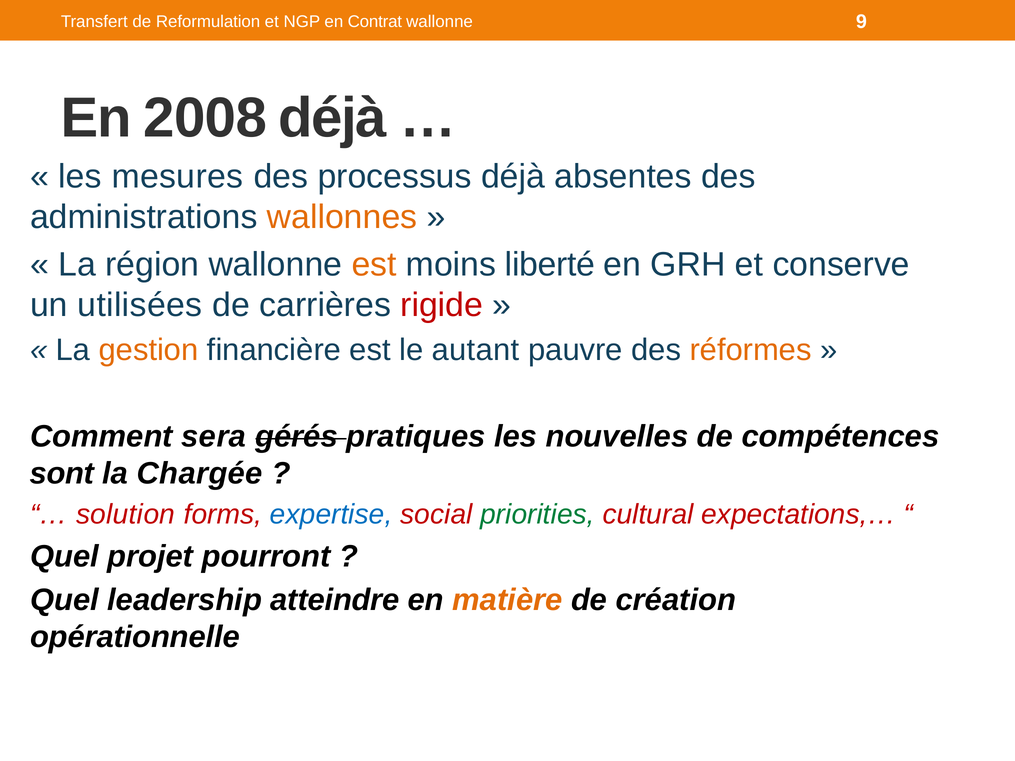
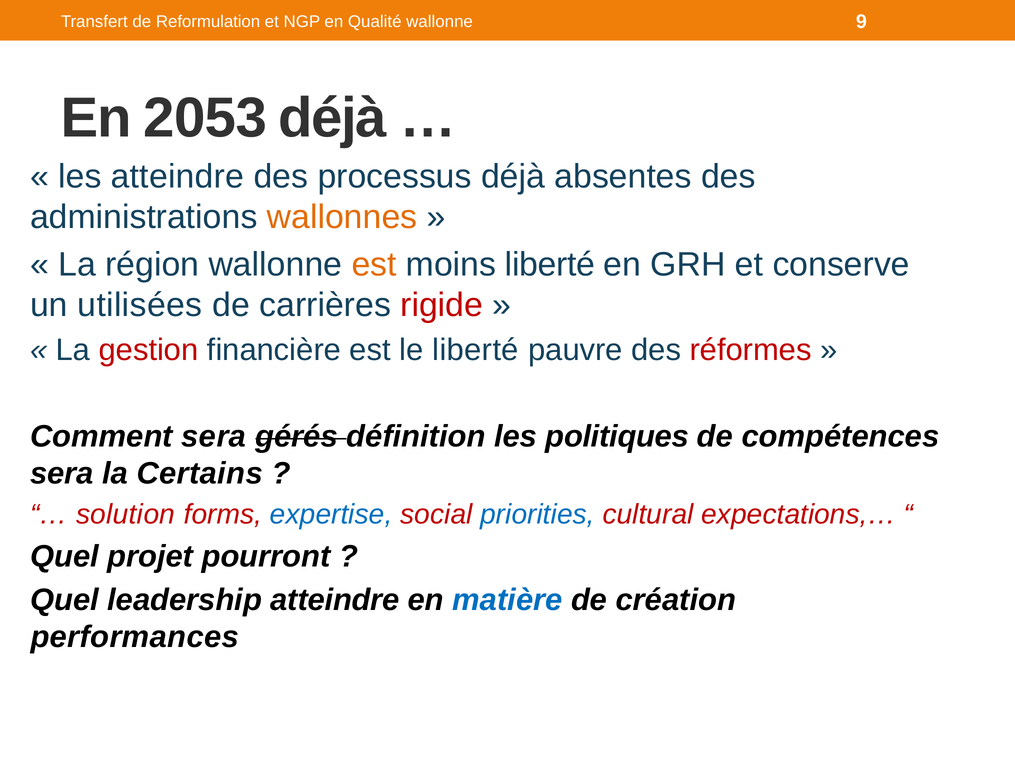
Contrat: Contrat -> Qualité (375, 21)
2008: 2008 -> 2053 (205, 118)
les mesures: mesures -> atteindre (178, 177)
gestion colour: orange -> red (149, 350)
le autant: autant -> liberté (476, 350)
réformes colour: orange -> red (751, 350)
pratiques: pratiques -> définition (416, 437)
nouvelles: nouvelles -> politiques (617, 437)
sont: sont -> sera (62, 474)
Chargée: Chargée -> Certains (200, 474)
priorities colour: green -> blue (537, 515)
matière colour: orange -> blue (507, 600)
opérationnelle: opérationnelle -> performances (135, 637)
